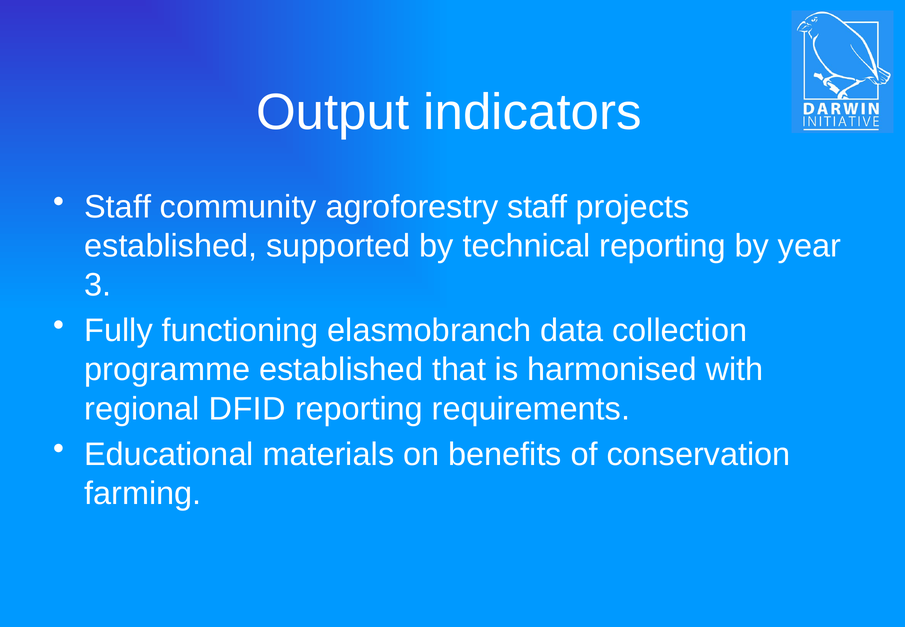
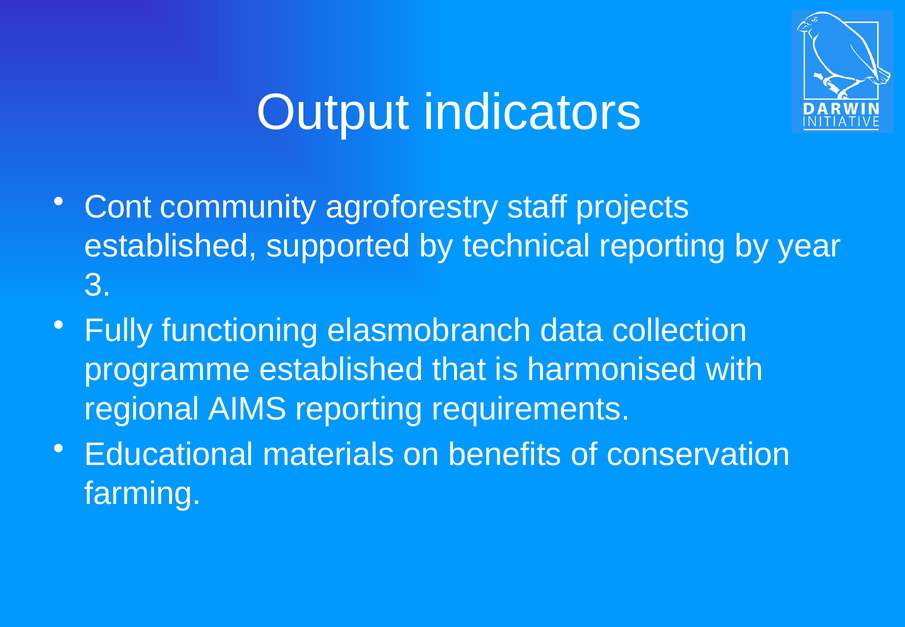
Staff: Staff -> Cont (118, 207)
DFID: DFID -> AIMS (248, 408)
